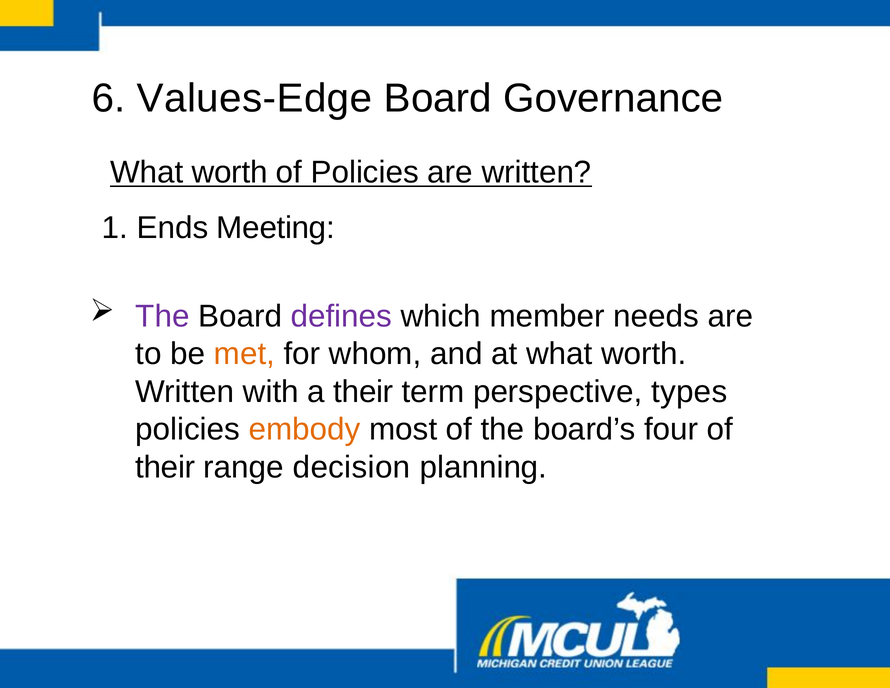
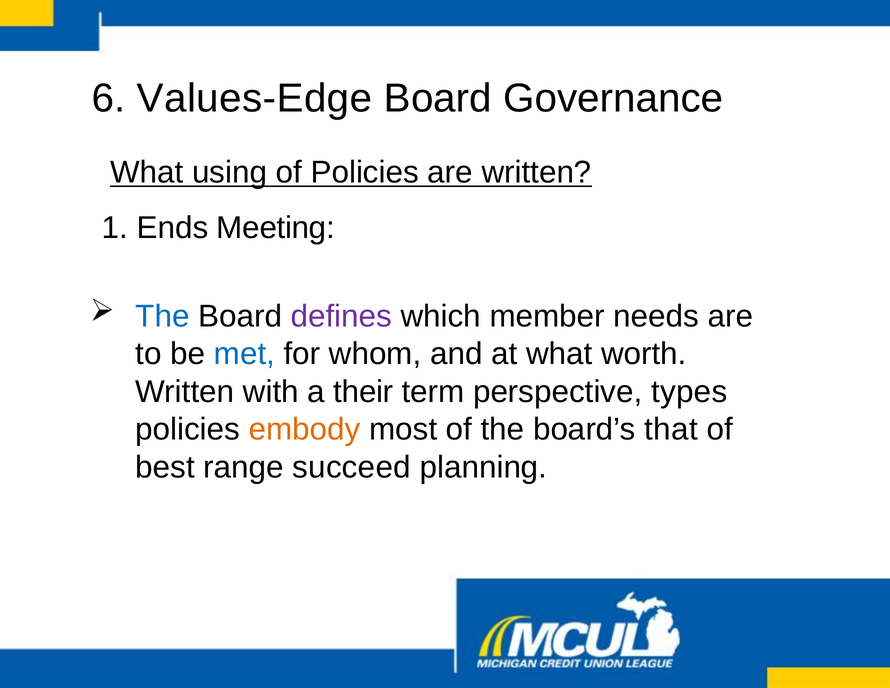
worth: worth -> using (230, 172)
The colour: purple -> blue (162, 316)
met colour: orange -> blue (244, 354)
four: four -> that (671, 429)
their: their -> best (165, 467)
decision: decision -> succeed (352, 467)
